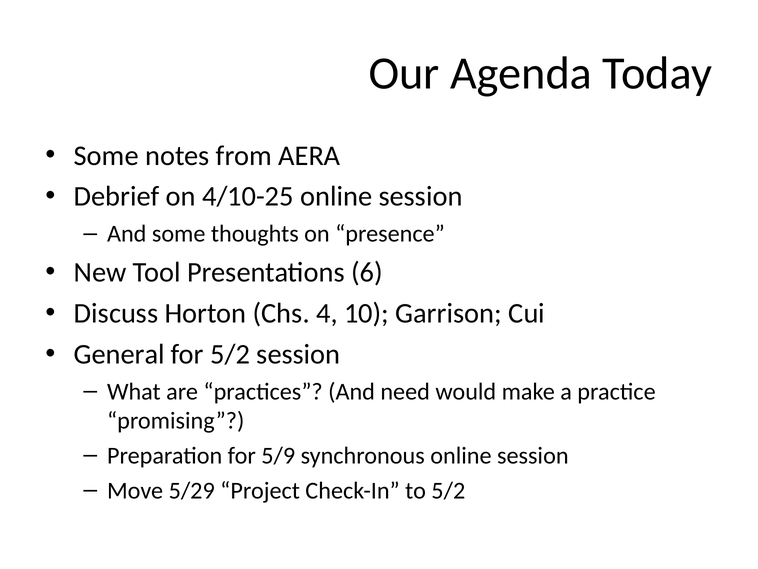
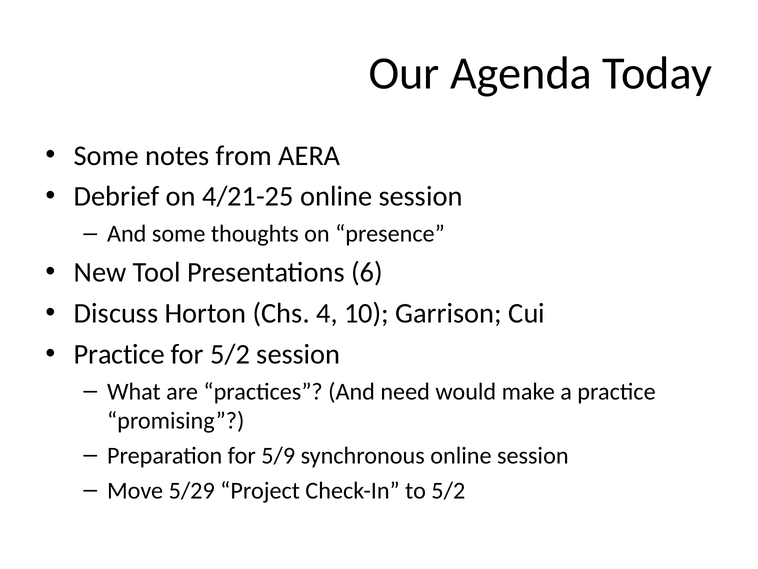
4/10-25: 4/10-25 -> 4/21-25 (248, 196)
General: General -> Practice (119, 354)
